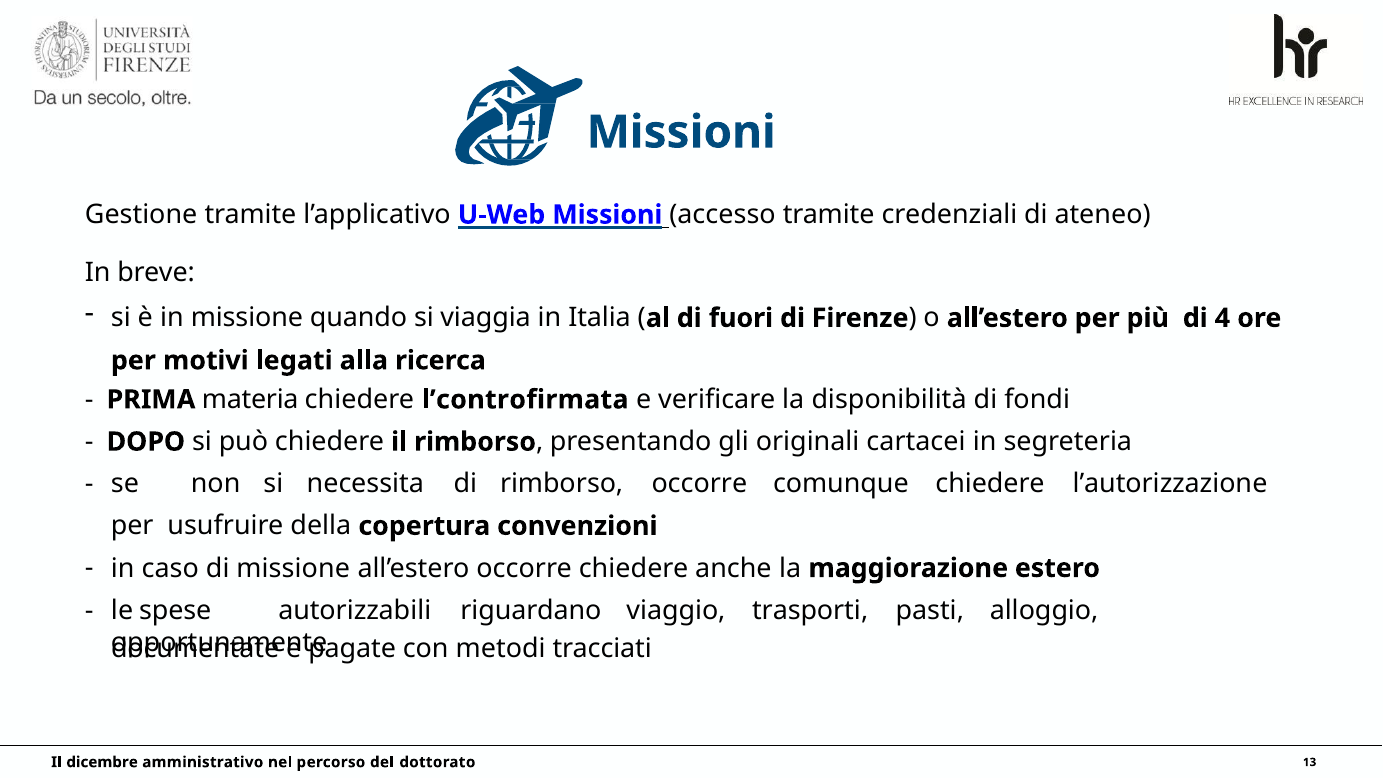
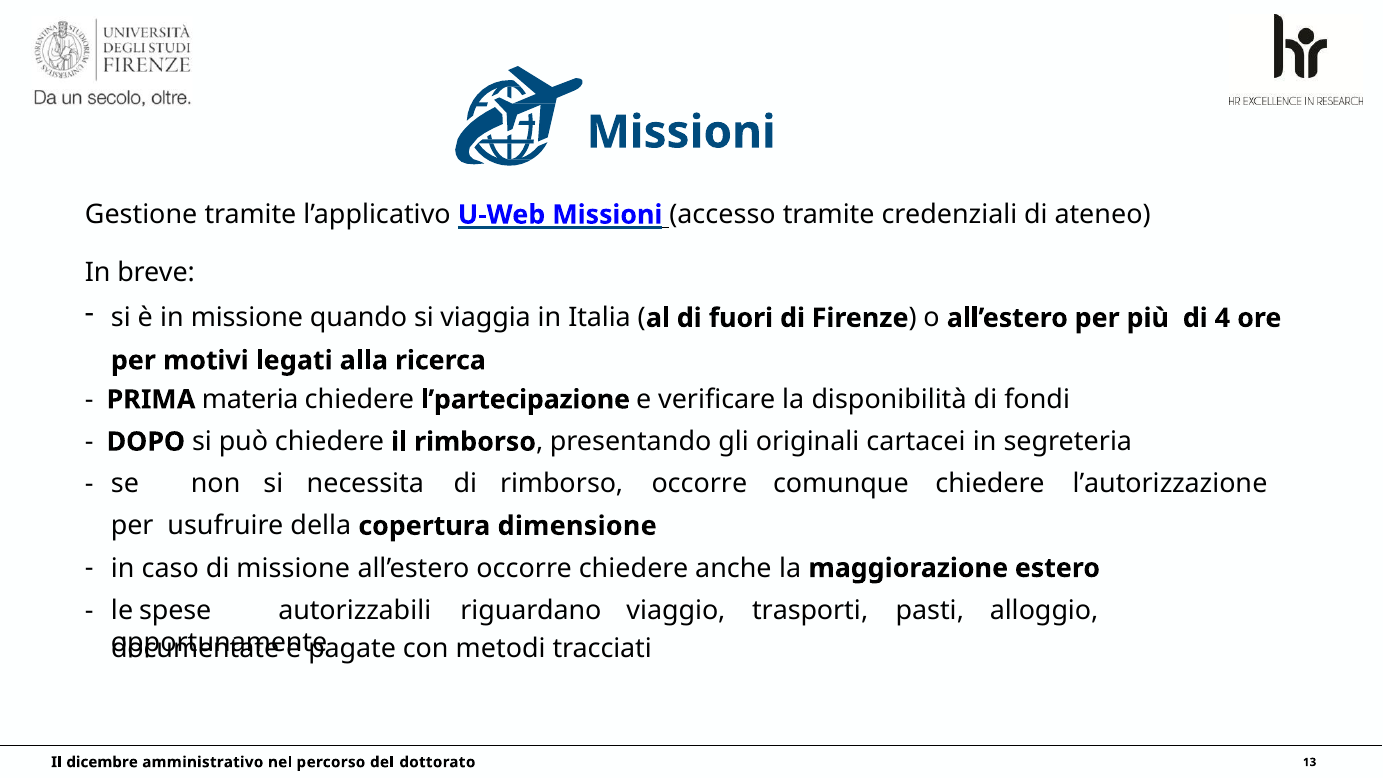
l’controfirmata: l’controfirmata -> l’partecipazione (525, 400)
convenzioni: convenzioni -> dimensione (577, 526)
